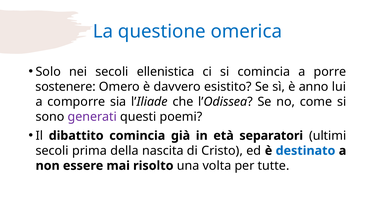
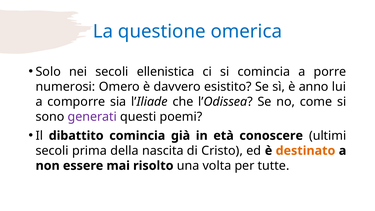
sostenere: sostenere -> numerosi (65, 87)
separatori: separatori -> conoscere (271, 136)
destinato colour: blue -> orange (306, 151)
